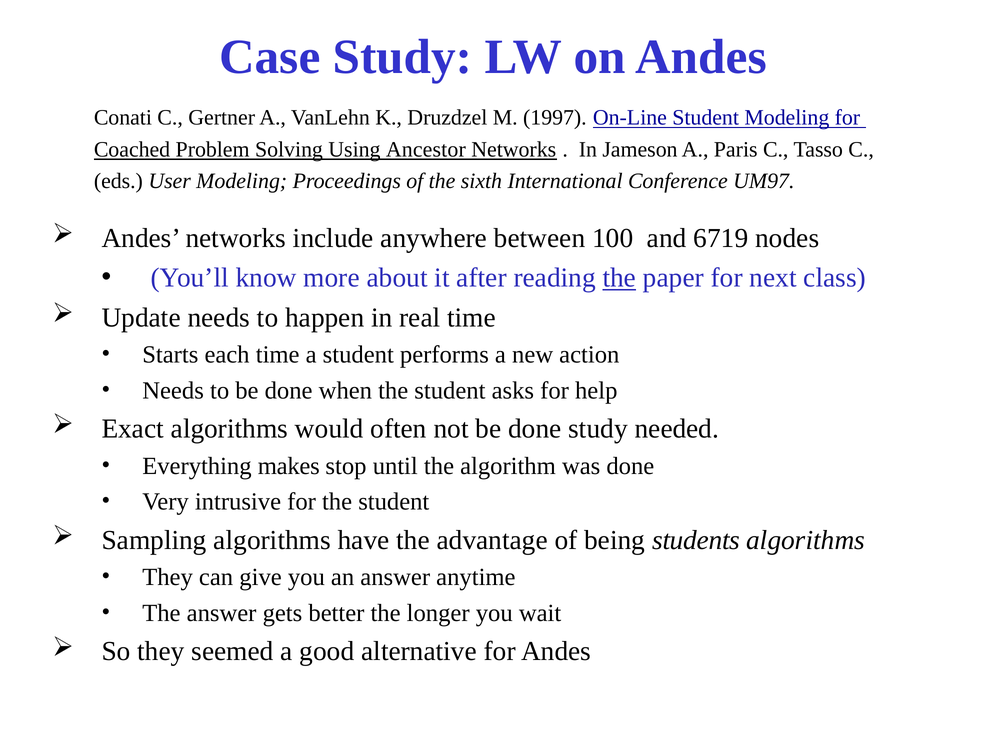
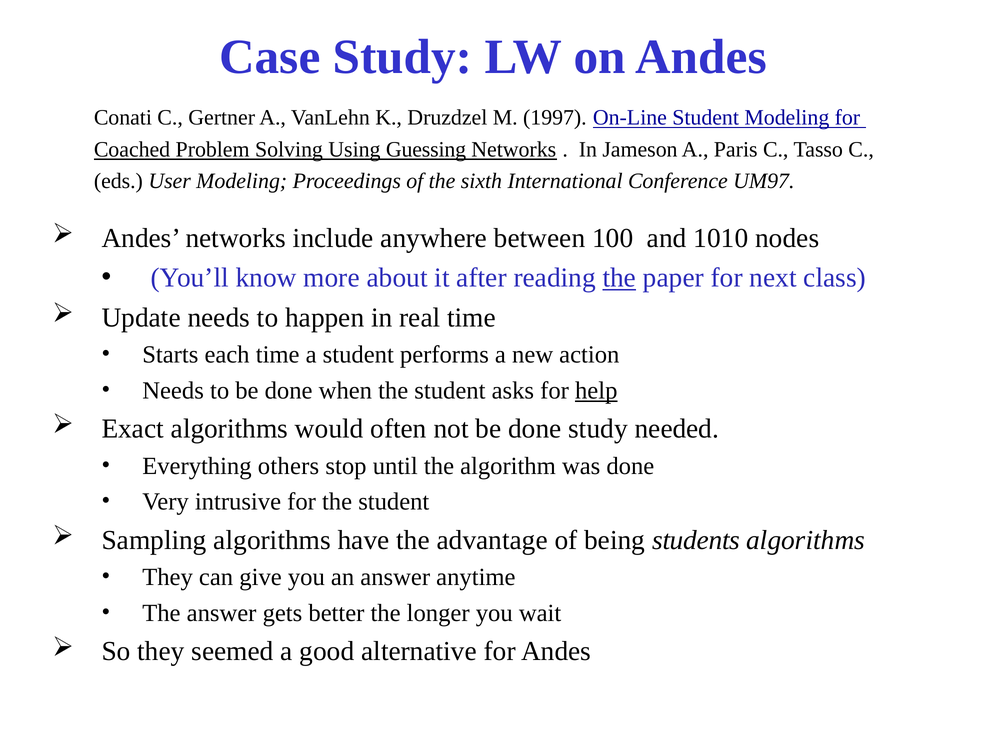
Ancestor: Ancestor -> Guessing (426, 149)
6719: 6719 -> 1010 (721, 238)
help underline: none -> present (596, 390)
makes: makes -> others (289, 466)
